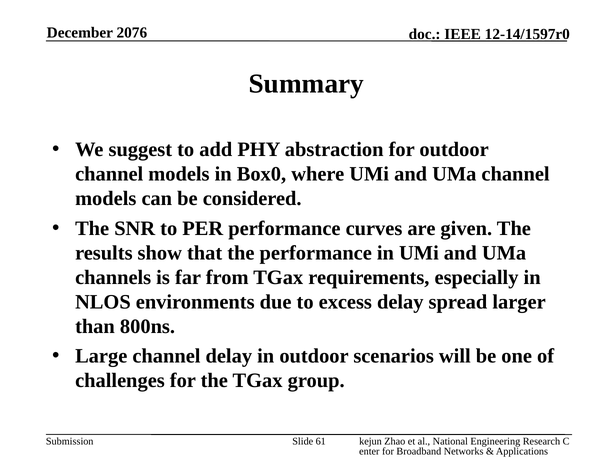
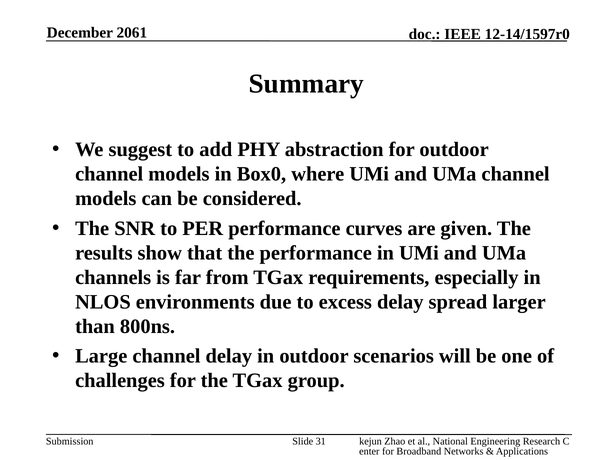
2076: 2076 -> 2061 (132, 32)
61: 61 -> 31 (321, 441)
